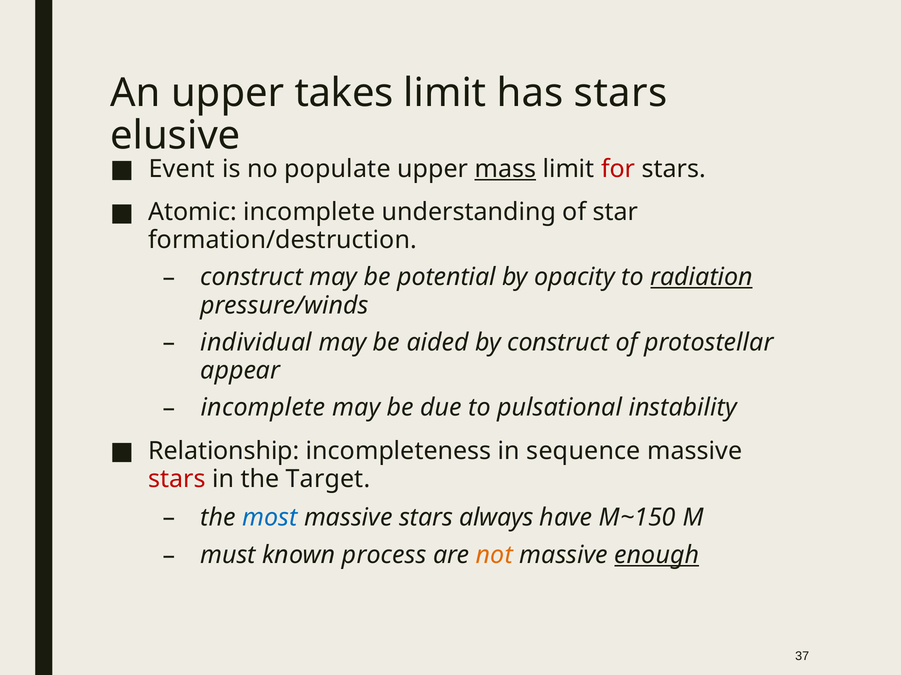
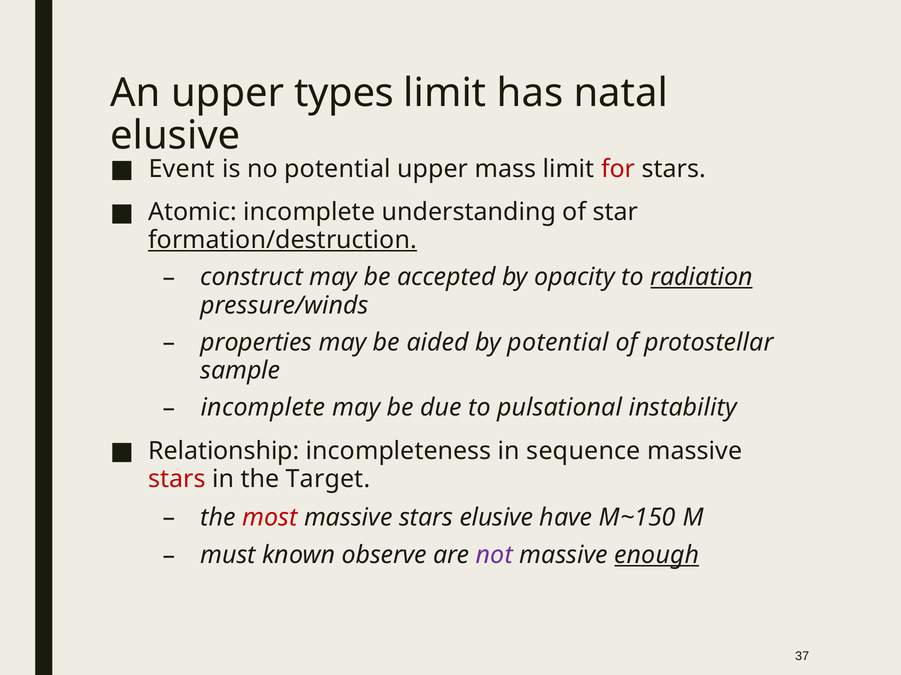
takes: takes -> types (344, 93)
has stars: stars -> natal (621, 93)
no populate: populate -> potential (338, 169)
mass underline: present -> none (505, 169)
formation/destruction underline: none -> present (283, 241)
potential: potential -> accepted (446, 278)
individual: individual -> properties (256, 343)
by construct: construct -> potential (558, 343)
appear: appear -> sample (240, 371)
most colour: blue -> red (270, 518)
stars always: always -> elusive (496, 518)
process: process -> observe (384, 556)
not colour: orange -> purple (494, 556)
